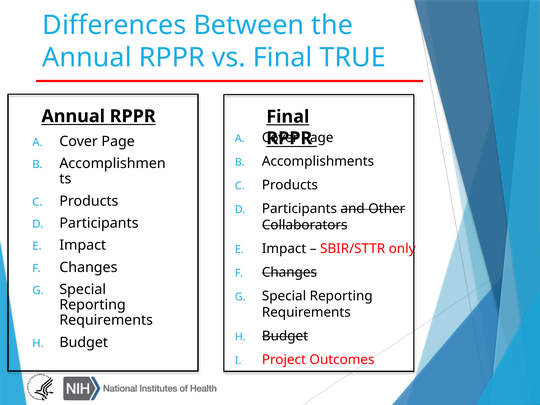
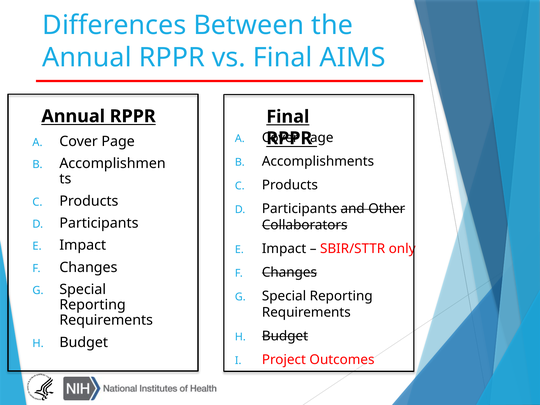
TRUE: TRUE -> AIMS (353, 58)
